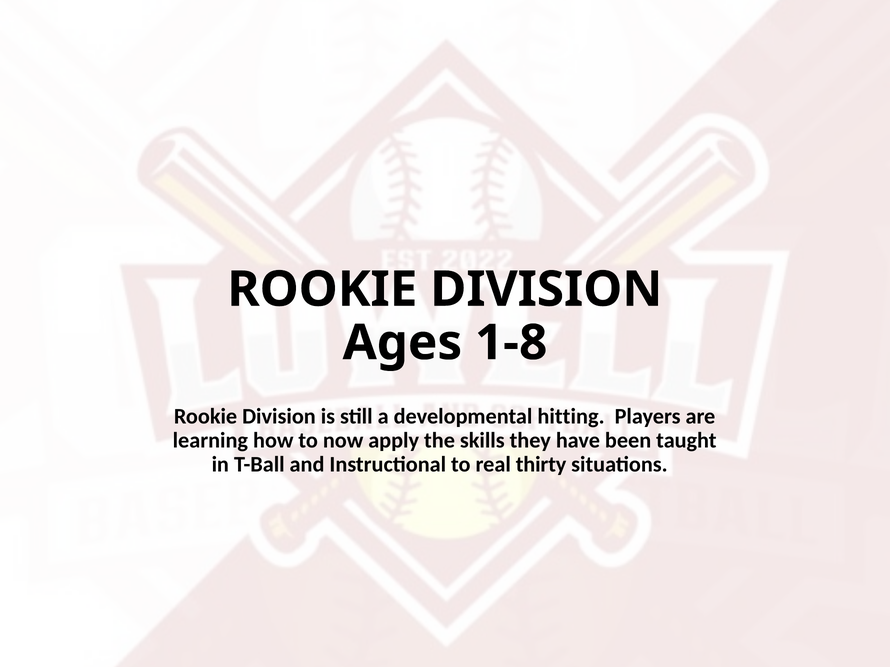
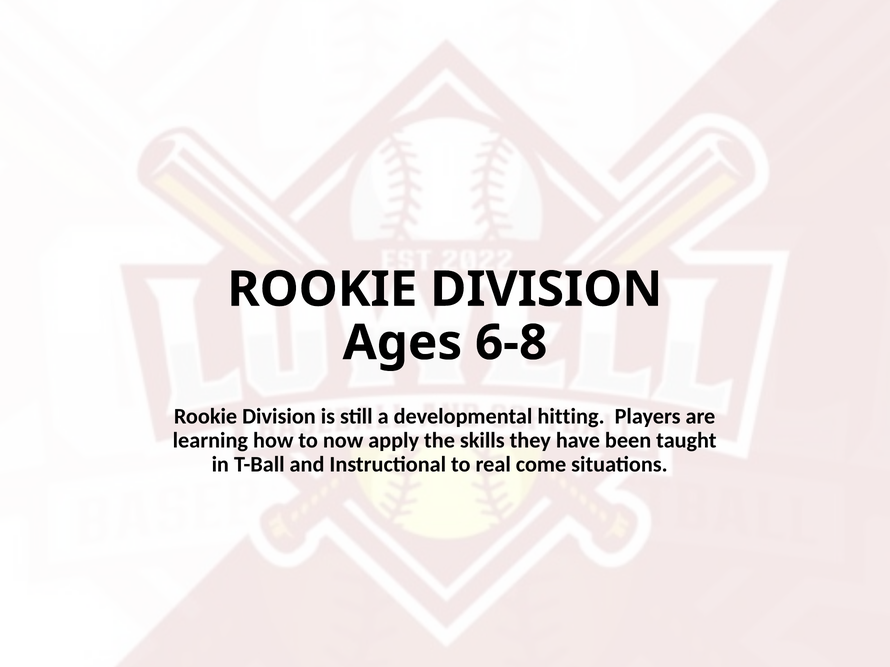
1-8: 1-8 -> 6-8 (511, 343)
thirty: thirty -> come (541, 465)
